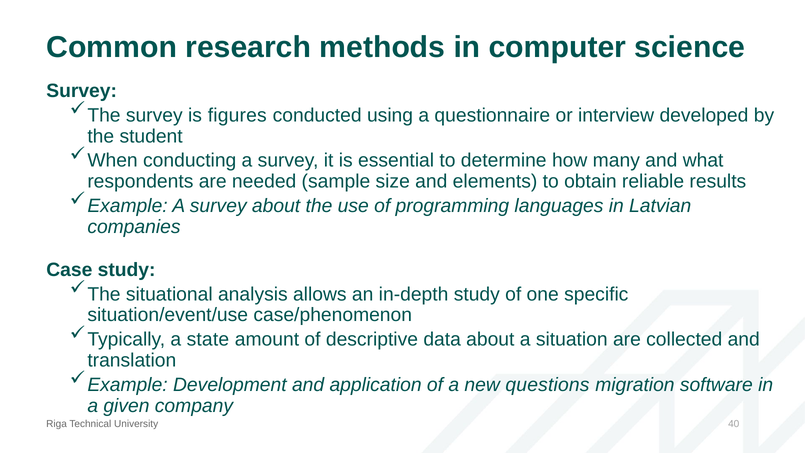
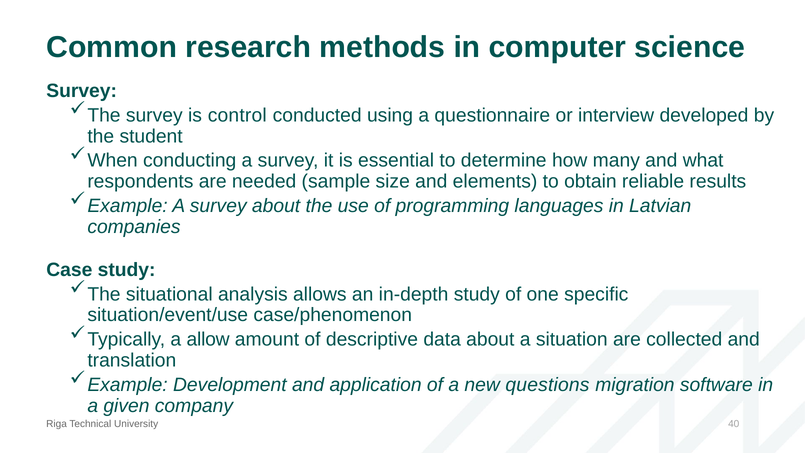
figures: figures -> control (237, 115)
state: state -> allow (208, 339)
